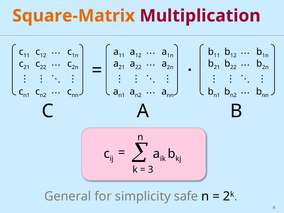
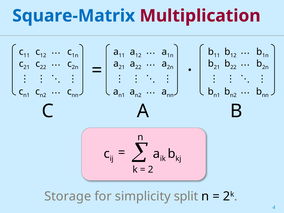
Square-Matrix colour: orange -> blue (74, 16)
3: 3 -> 2 (151, 170)
General: General -> Storage (68, 196)
safe: safe -> split (186, 196)
